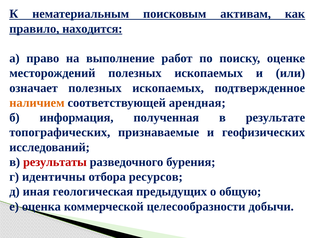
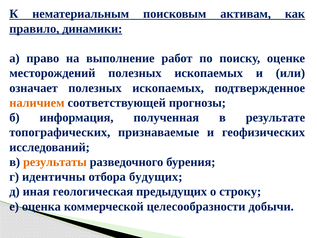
находится: находится -> динамики (92, 29)
арендная: арендная -> прогнозы (197, 103)
результаты colour: red -> orange (55, 162)
ресурсов: ресурсов -> будущих (156, 177)
общую: общую -> строку (240, 191)
